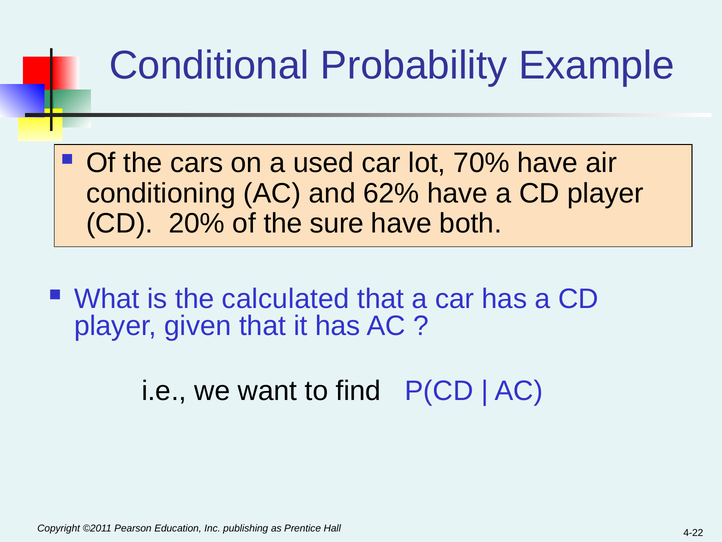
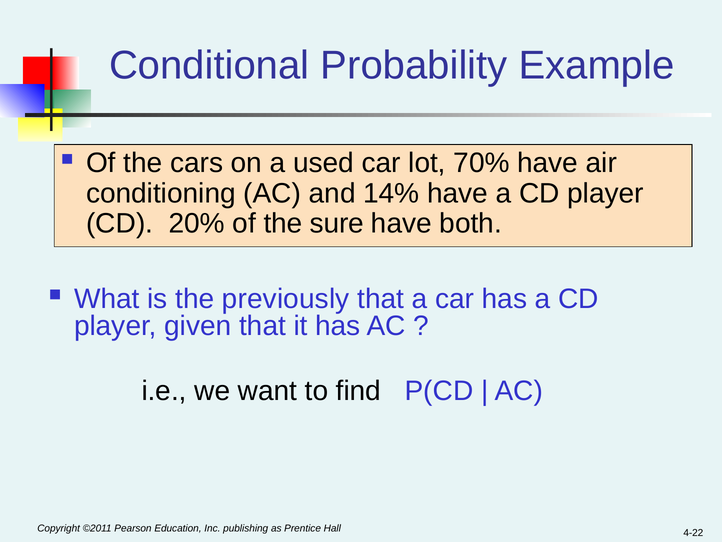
62%: 62% -> 14% (391, 193)
calculated: calculated -> previously (286, 298)
